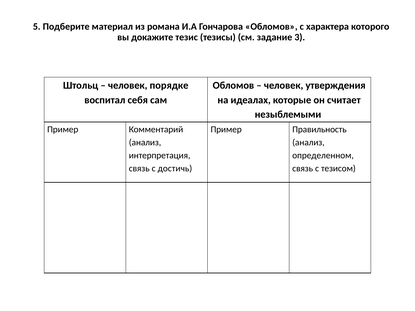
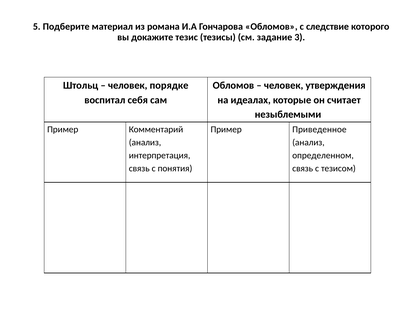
характера: характера -> следствие (327, 27)
Правильность: Правильность -> Приведенное (319, 130)
достичь: достичь -> понятия (175, 168)
